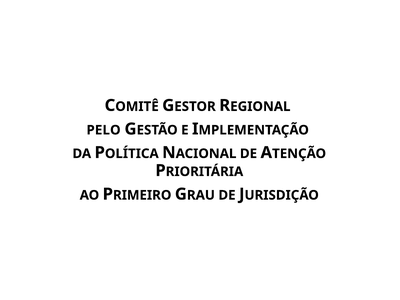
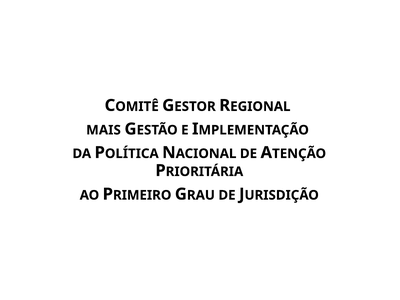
PELO: PELO -> MAIS (104, 130)
